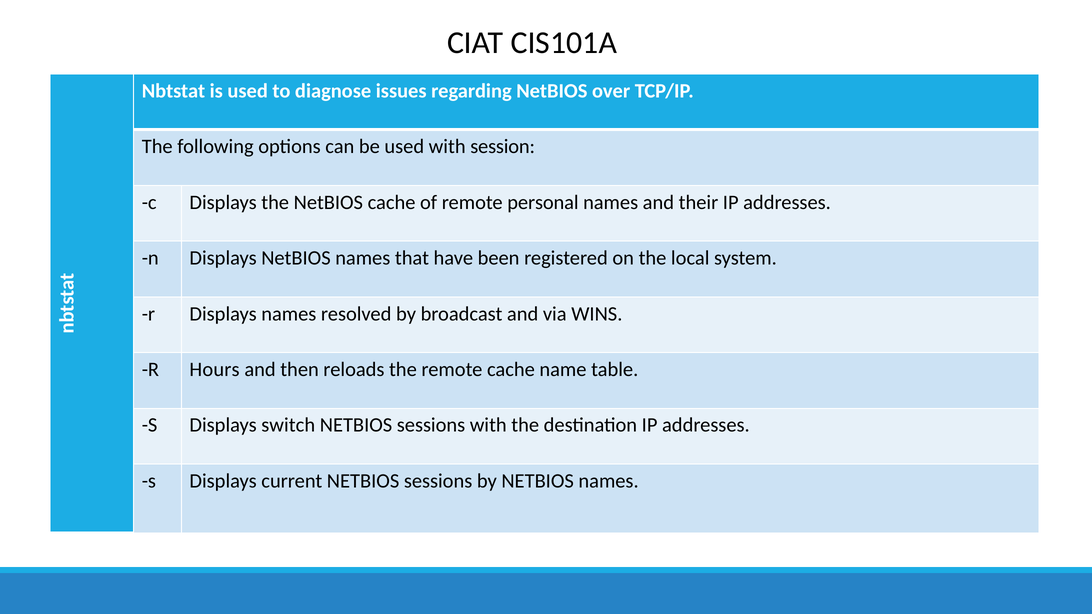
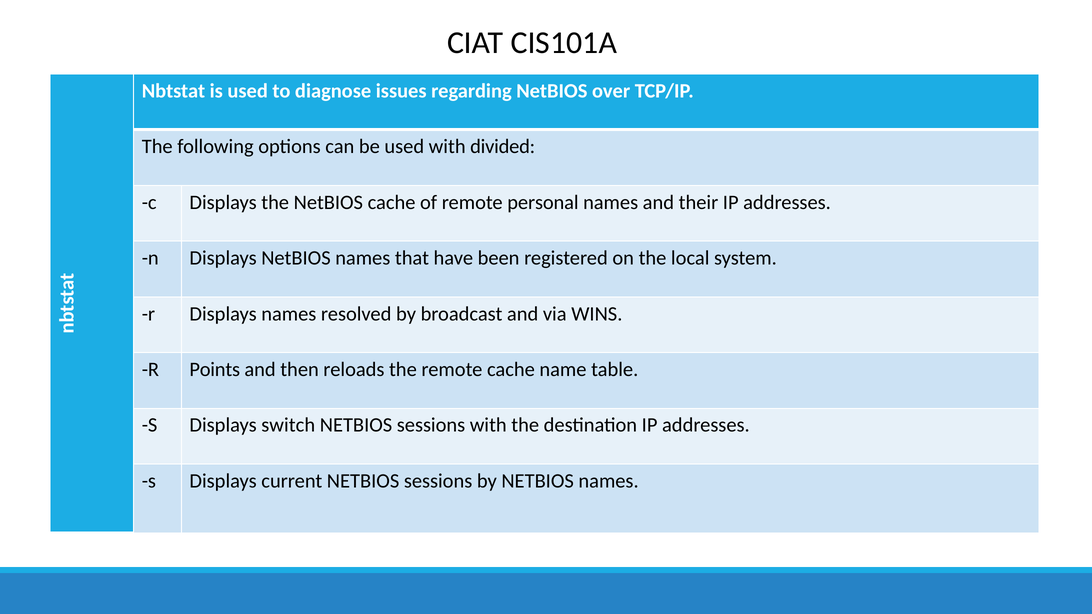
session: session -> divided (503, 147)
Hours: Hours -> Points (215, 370)
